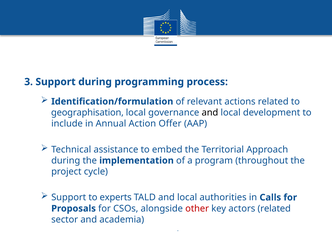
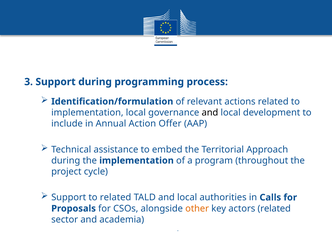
geographisation: geographisation -> implementation (87, 113)
to experts: experts -> related (116, 197)
other colour: red -> orange (197, 209)
